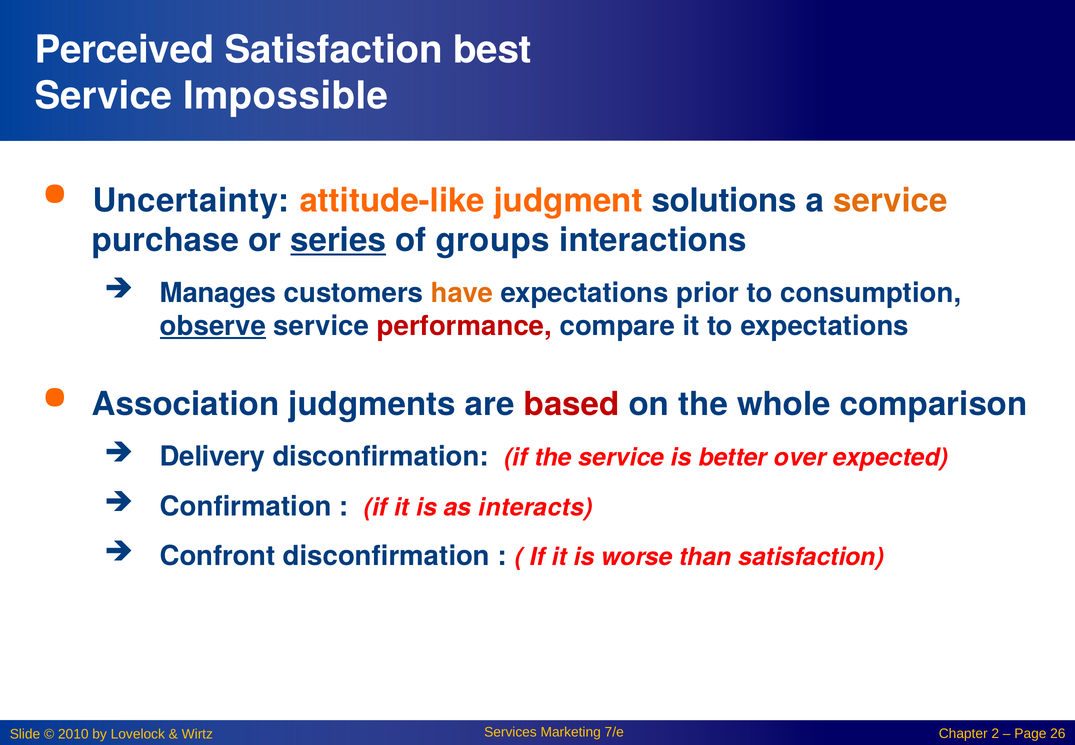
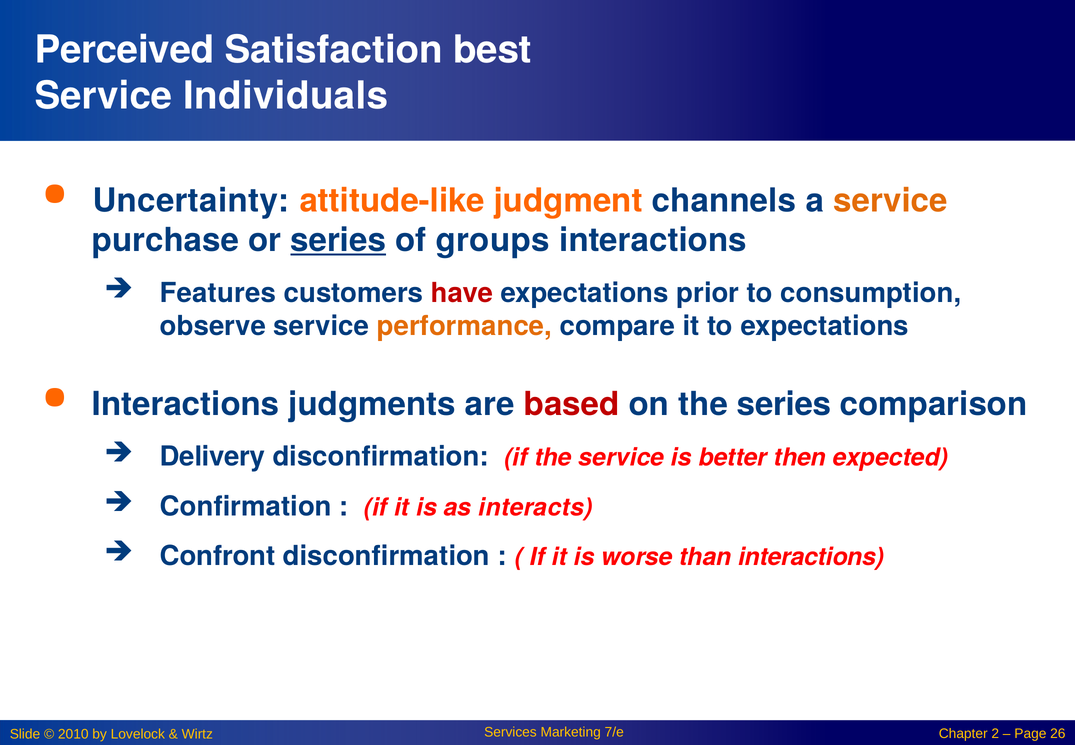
Impossible: Impossible -> Individuals (286, 96)
solutions: solutions -> channels (724, 200)
Manages: Manages -> Features (218, 293)
have colour: orange -> red (462, 293)
observe underline: present -> none (213, 326)
performance colour: red -> orange (464, 326)
Association: Association -> Interactions (186, 404)
the whole: whole -> series (784, 404)
over: over -> then (800, 457)
than satisfaction: satisfaction -> interactions (811, 557)
